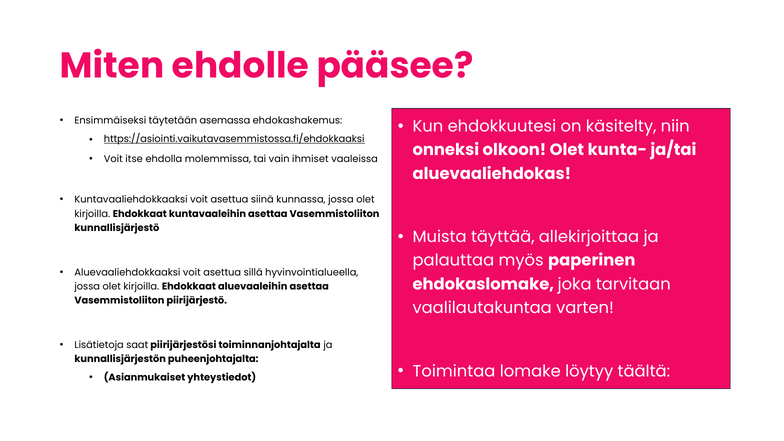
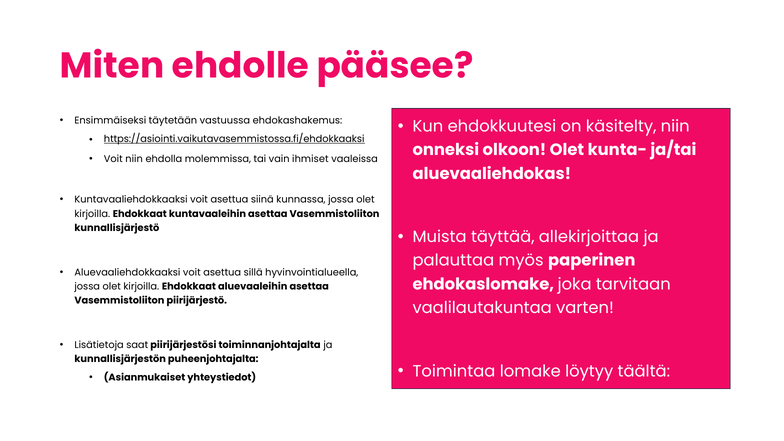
asemassa: asemassa -> vastuussa (225, 121)
Voit itse: itse -> niin (134, 159)
